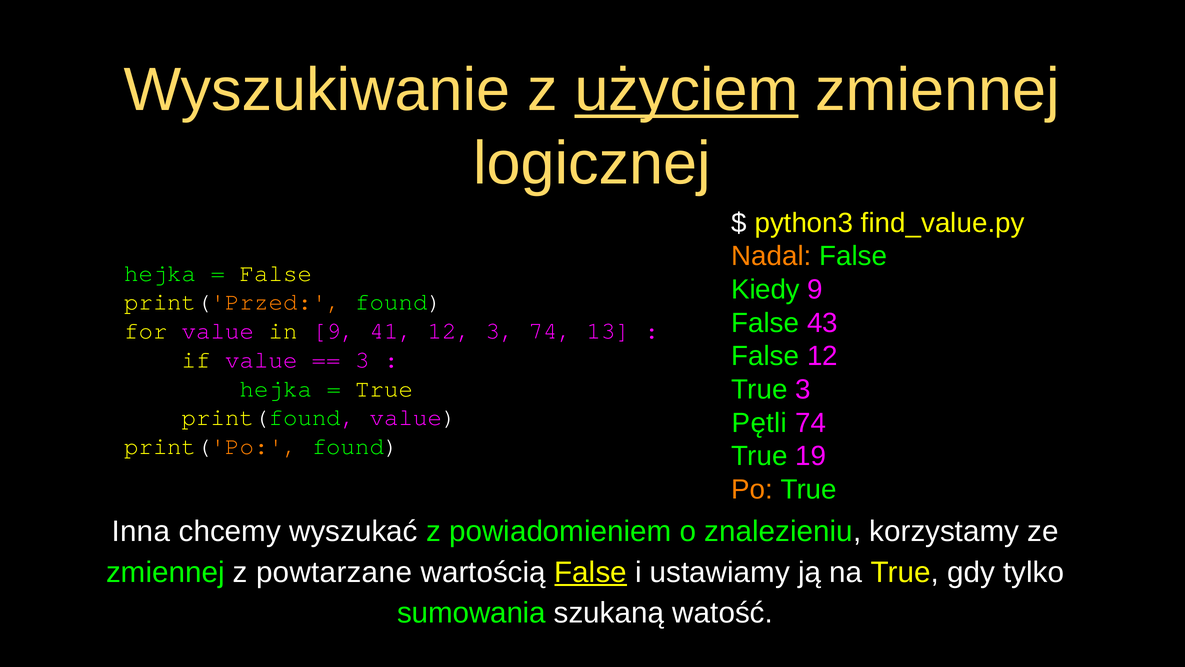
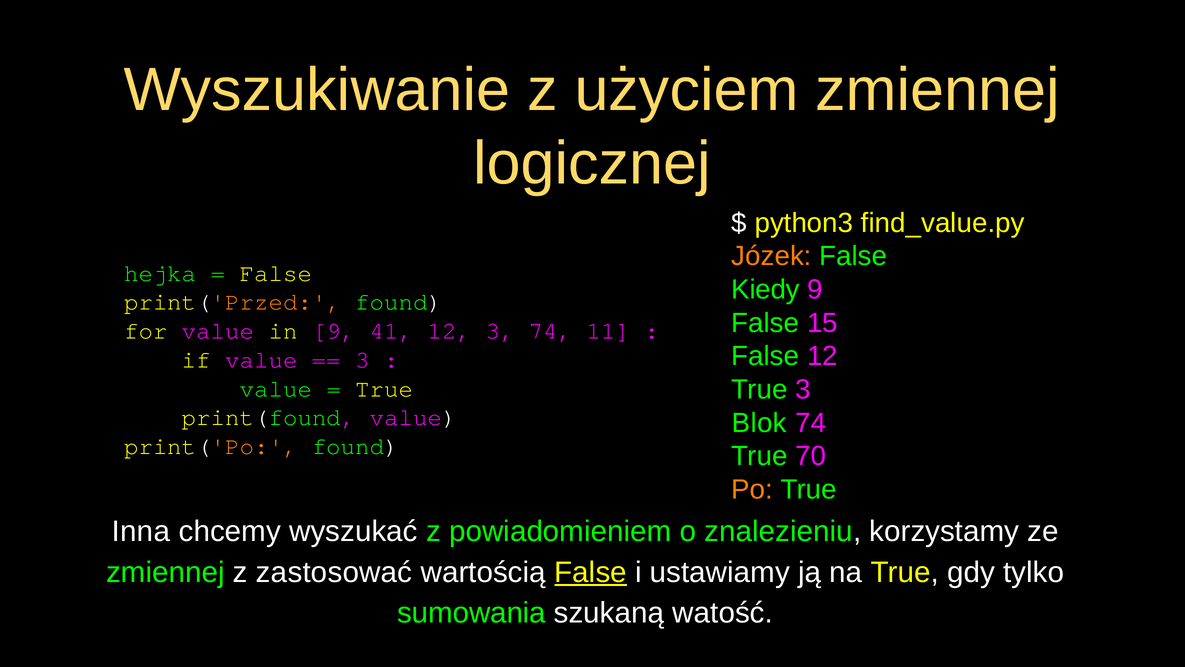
użyciem underline: present -> none (686, 90)
Nadal: Nadal -> Józek (772, 256)
43: 43 -> 15 (822, 323)
13: 13 -> 11 (608, 331)
hejka: hejka -> value (276, 388)
Pętli: Pętli -> Blok (759, 423)
19: 19 -> 70 (811, 456)
powtarzane: powtarzane -> zastosować (334, 572)
